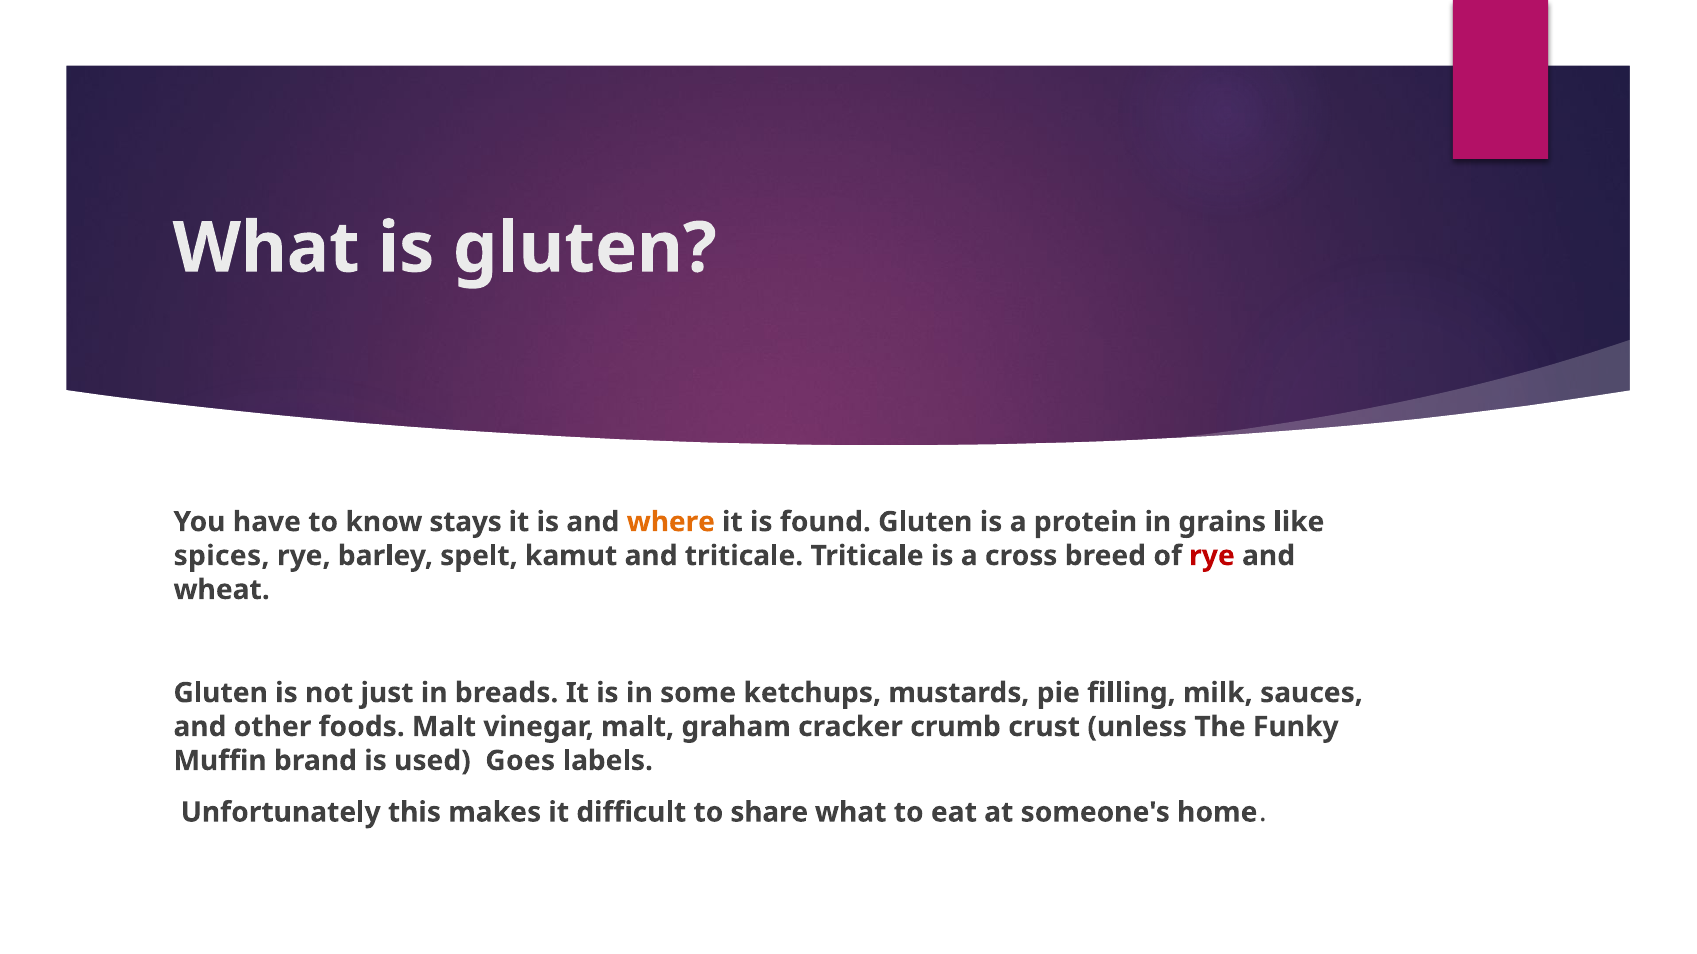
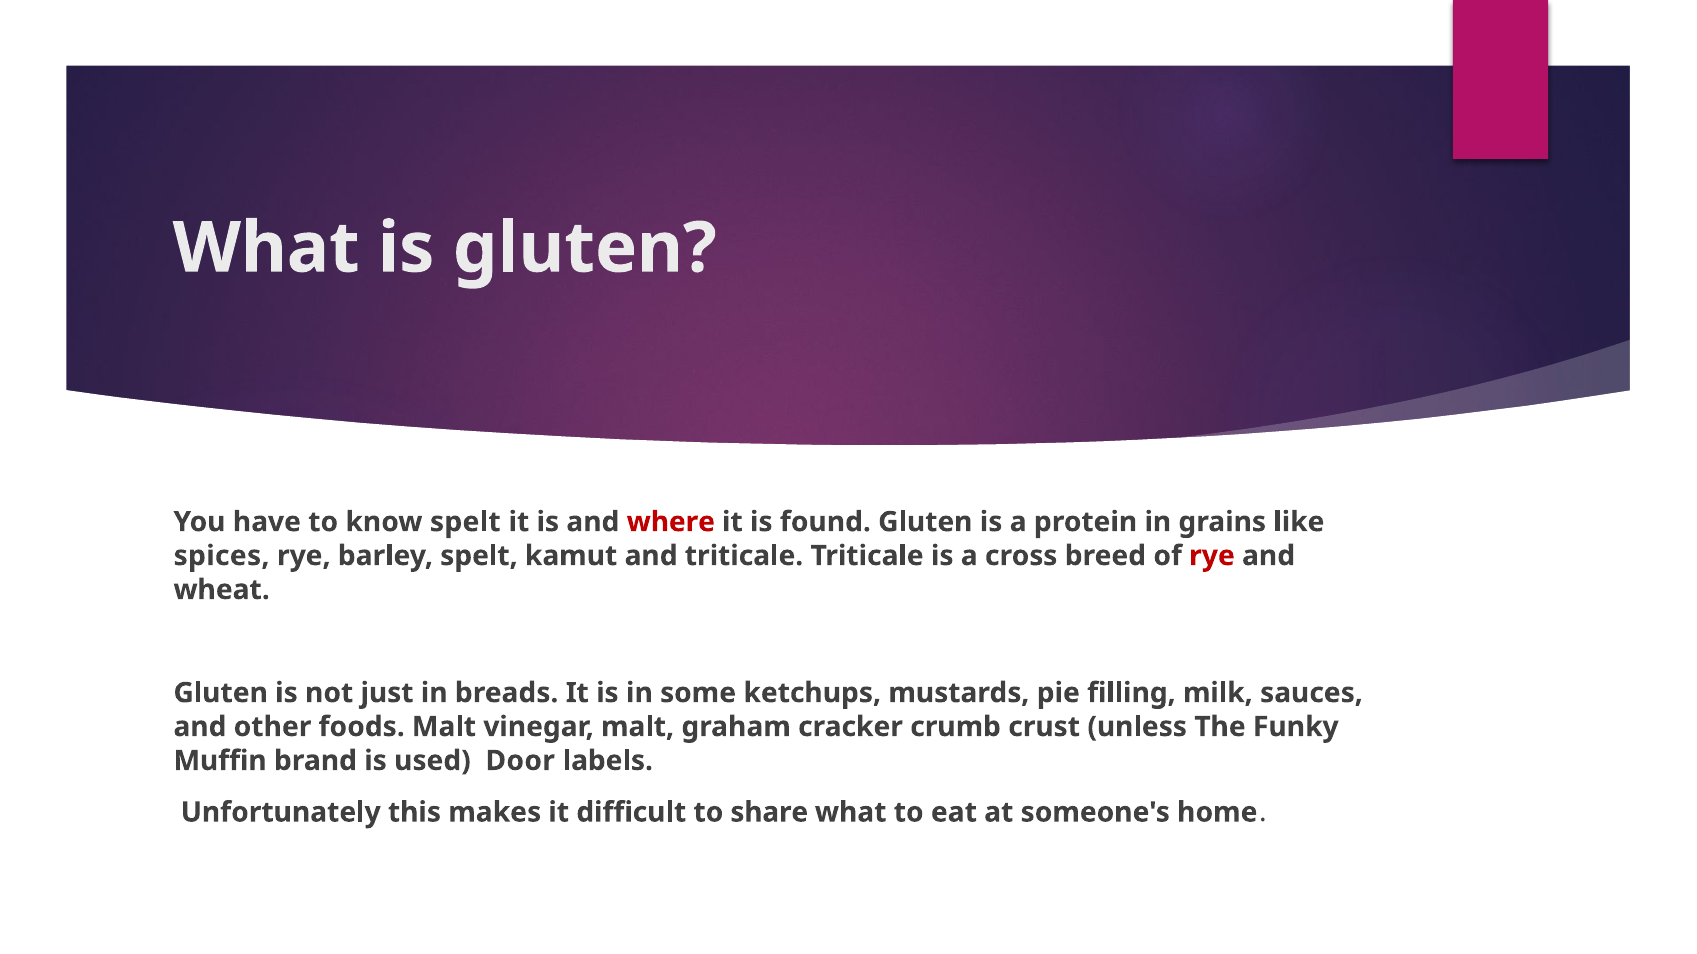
know stays: stays -> spelt (465, 522)
where colour: orange -> red (671, 522)
Goes: Goes -> Door (520, 761)
